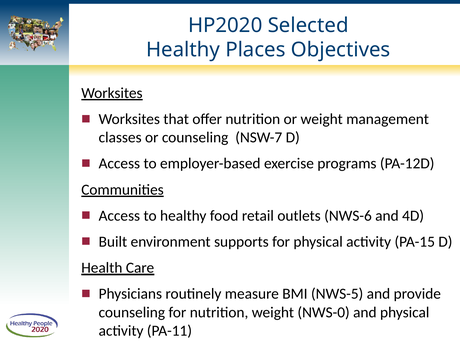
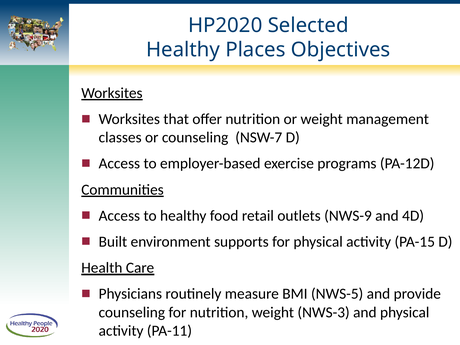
NWS-6: NWS-6 -> NWS-9 (348, 216)
NWS-0: NWS-0 -> NWS-3 (324, 312)
